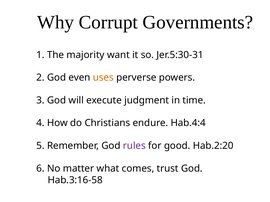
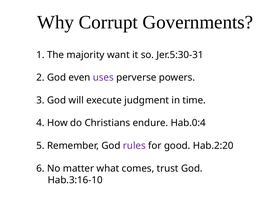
uses colour: orange -> purple (103, 78)
Hab.4:4: Hab.4:4 -> Hab.0:4 (188, 123)
Hab.3:16-58: Hab.3:16-58 -> Hab.3:16-10 (75, 181)
